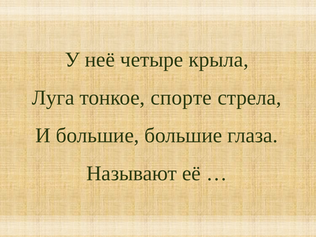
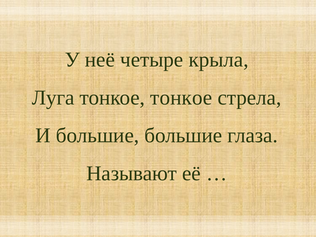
тонкое спорте: спорте -> тонкое (181, 98)
